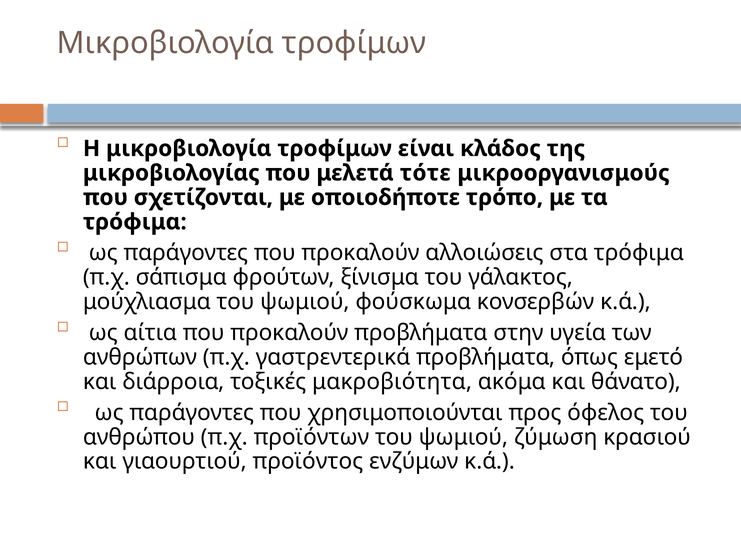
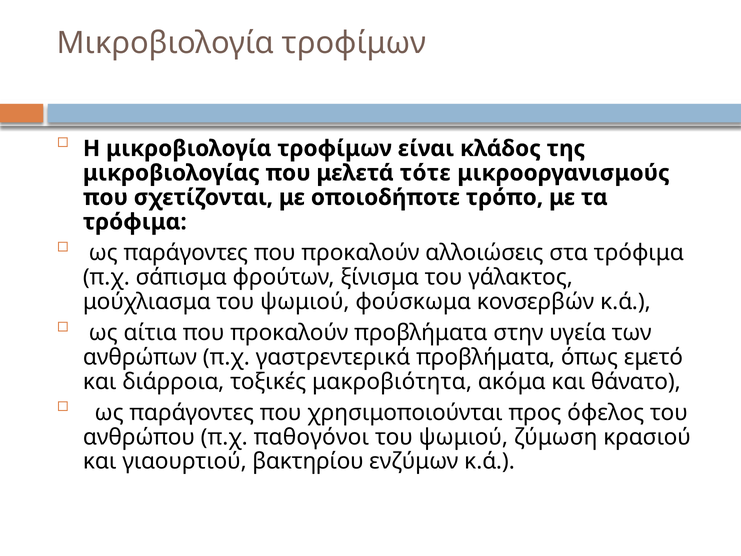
προϊόντων: προϊόντων -> παθογόνοι (311, 437)
προϊόντος: προϊόντος -> βακτηρίου (308, 461)
